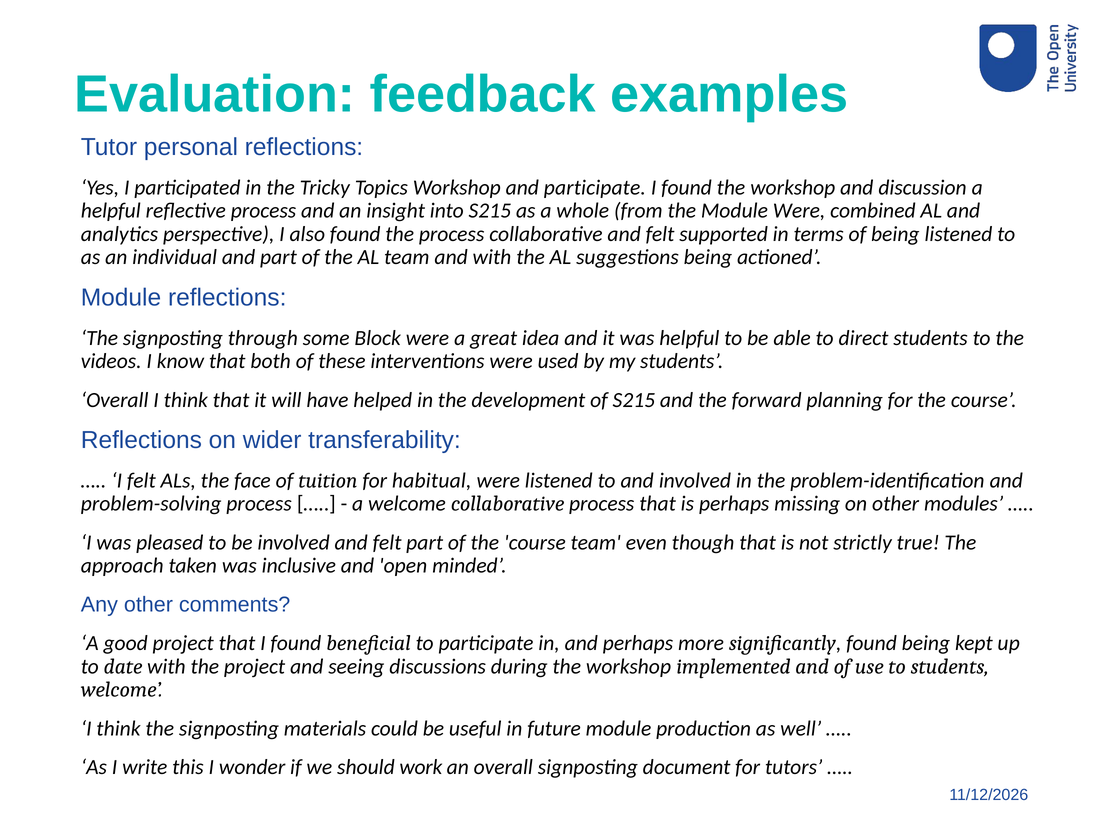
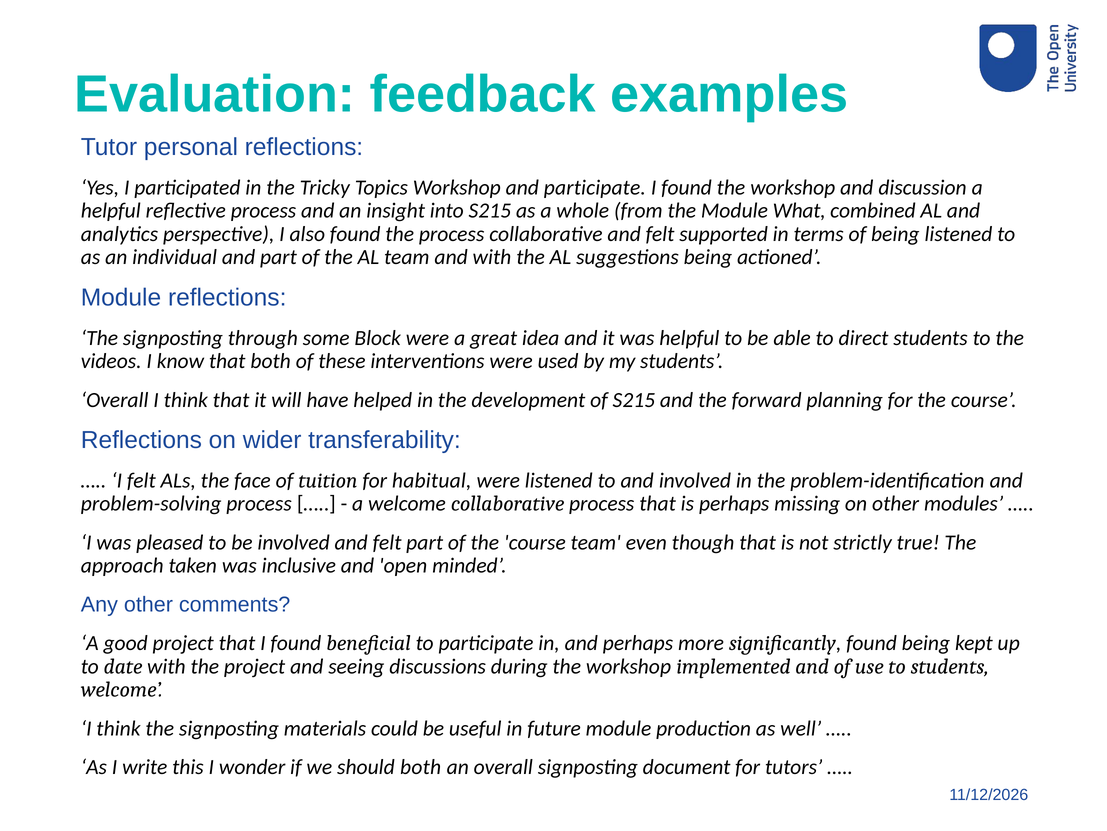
Module Were: Were -> What (799, 211)
should work: work -> both (421, 767)
